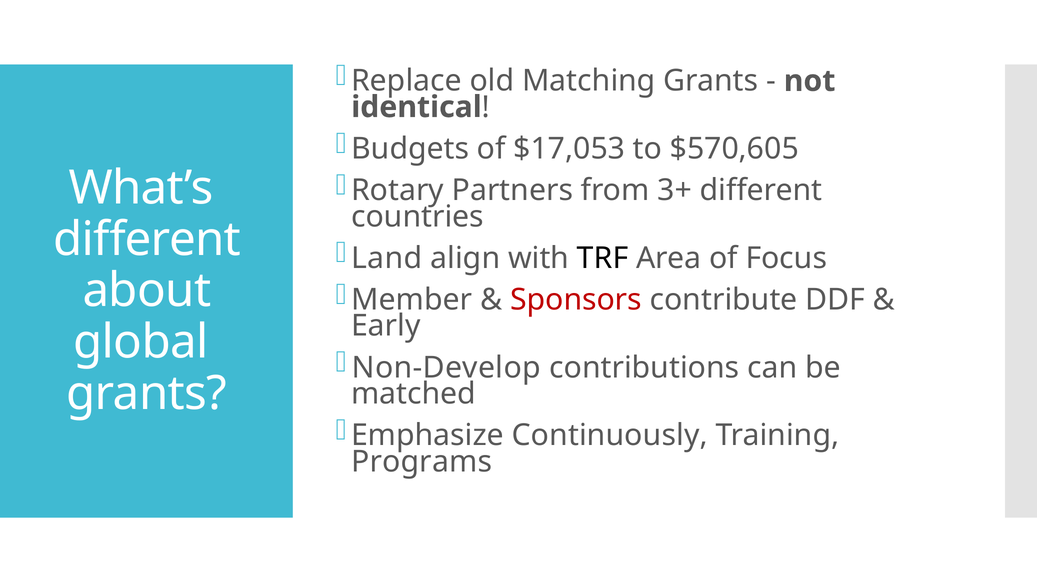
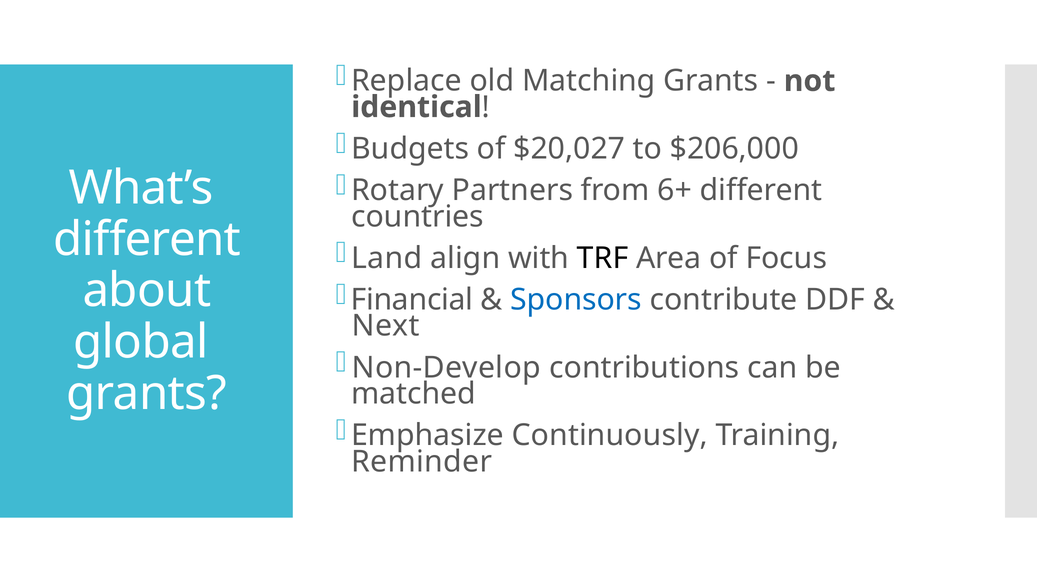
$17,053: $17,053 -> $20,027 (569, 149)
$570,605: $570,605 -> $206,000 (734, 149)
3+: 3+ -> 6+ (675, 191)
Member: Member -> Financial (412, 300)
Sponsors colour: red -> blue (576, 300)
Early: Early -> Next (386, 326)
Programs: Programs -> Reminder (422, 462)
